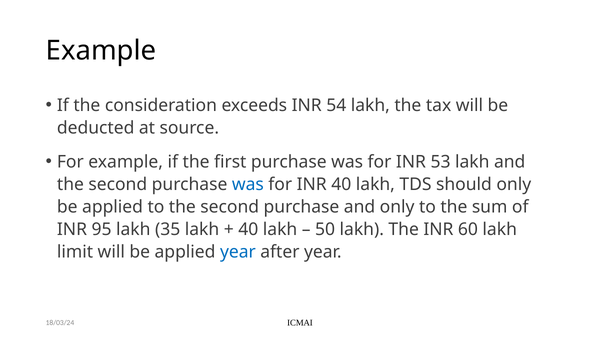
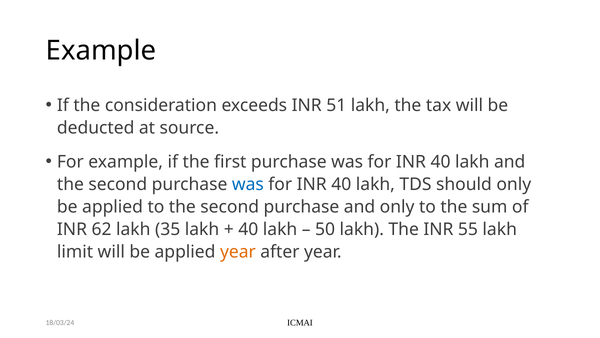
54: 54 -> 51 (336, 105)
53: 53 -> 40 (441, 162)
95: 95 -> 62 (102, 229)
60: 60 -> 55 (468, 229)
year colour: blue -> orange (238, 251)
